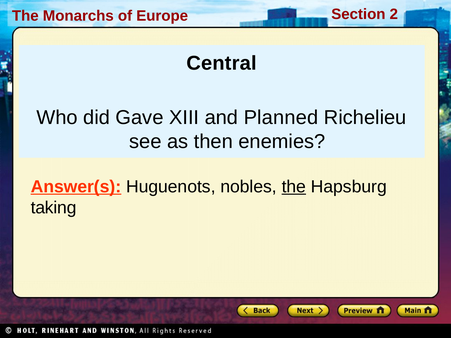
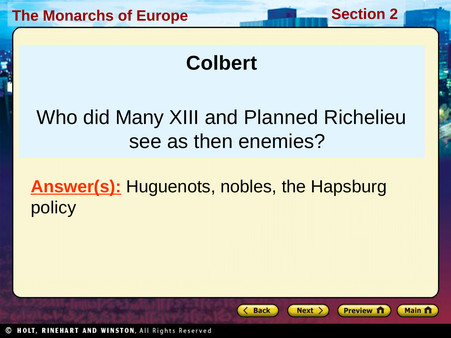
Central: Central -> Colbert (222, 63)
Gave: Gave -> Many (140, 118)
the underline: present -> none (294, 187)
taking: taking -> policy (53, 208)
